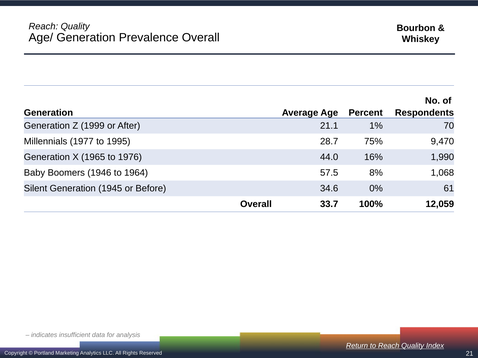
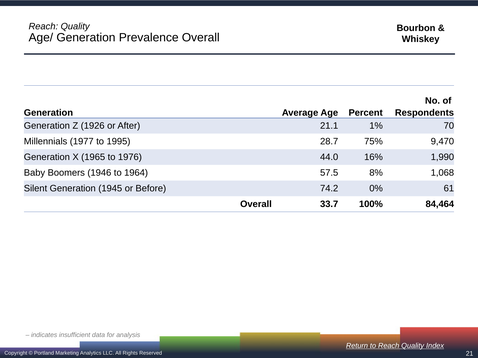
1999: 1999 -> 1926 (93, 126)
34.6: 34.6 -> 74.2 (329, 189)
12,059: 12,059 -> 84,464 (440, 204)
